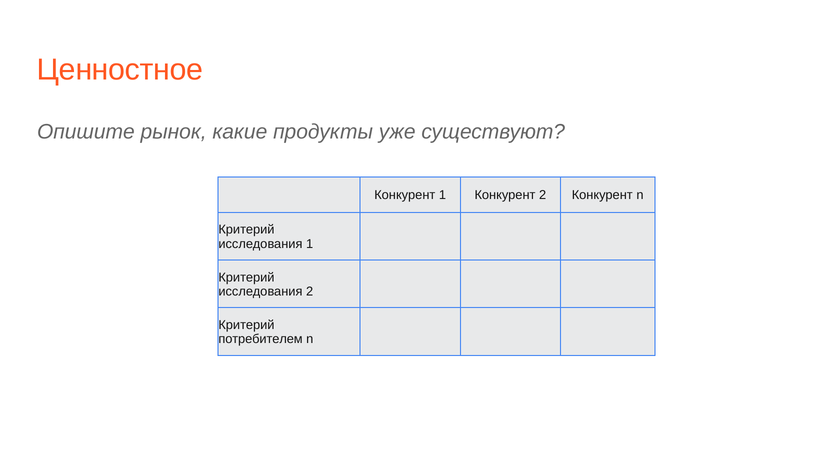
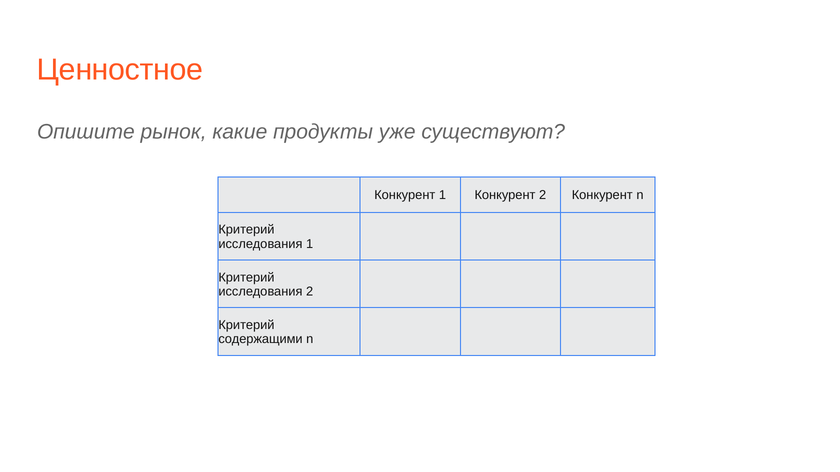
потребителем: потребителем -> содержащими (261, 340)
